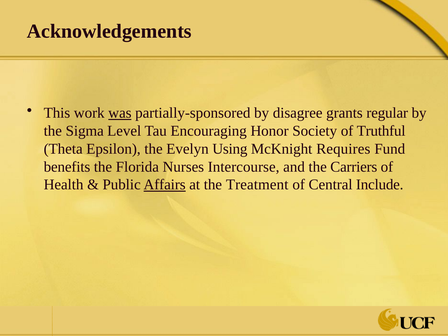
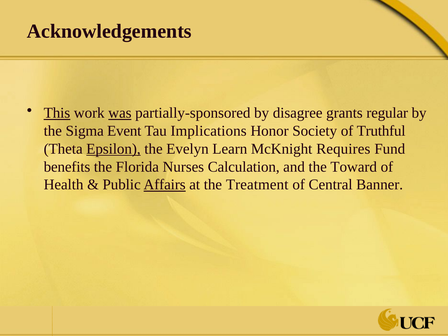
This underline: none -> present (57, 113)
Level: Level -> Event (124, 131)
Encouraging: Encouraging -> Implications (209, 131)
Epsilon underline: none -> present (113, 149)
Using: Using -> Learn (230, 149)
Intercourse: Intercourse -> Calculation (244, 167)
Carriers: Carriers -> Toward (354, 167)
Include: Include -> Banner (380, 185)
